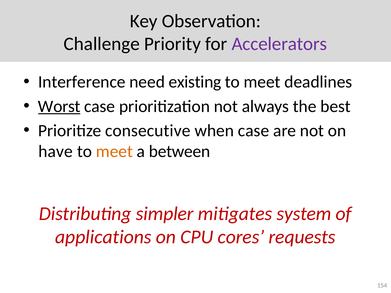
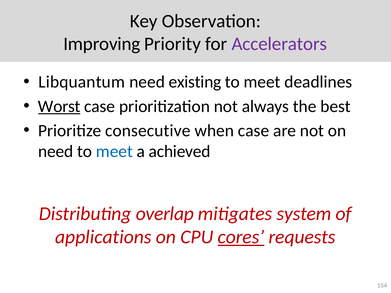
Challenge: Challenge -> Improving (102, 44)
Interference: Interference -> Libquantum (82, 82)
have: have -> need (56, 152)
meet colour: orange -> blue (114, 152)
between: between -> achieved (180, 152)
simpler: simpler -> overlap (165, 214)
cores underline: none -> present (241, 237)
